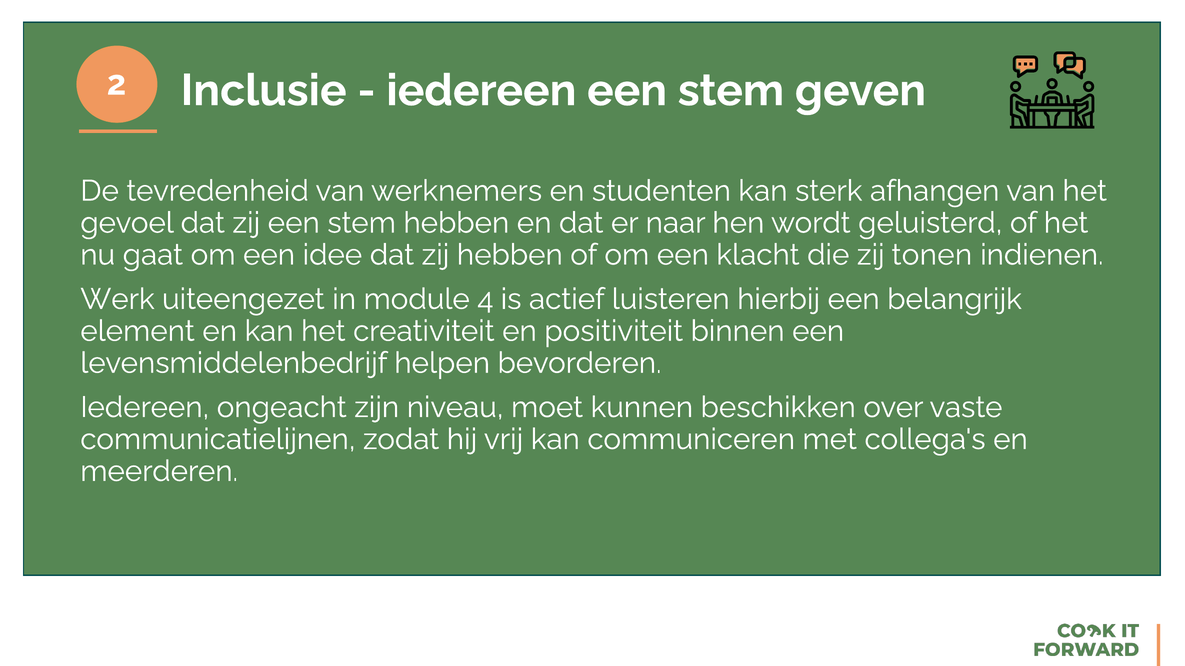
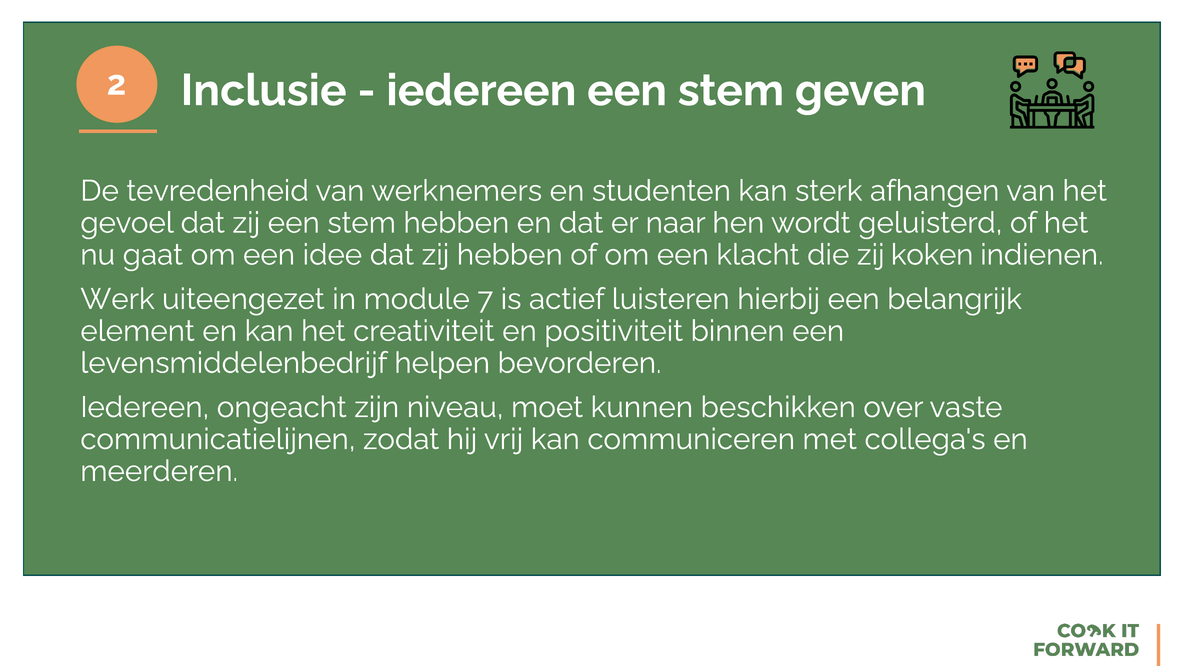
tonen: tonen -> koken (932, 255)
4: 4 -> 7 (485, 299)
